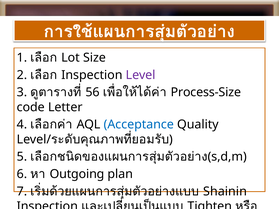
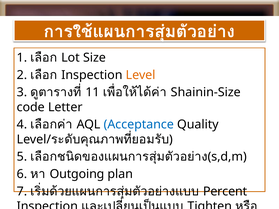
Level colour: purple -> orange (141, 75)
56: 56 -> 11 (93, 92)
Process-Size: Process-Size -> Shainin-Size (206, 92)
Shainin: Shainin -> Percent (225, 192)
